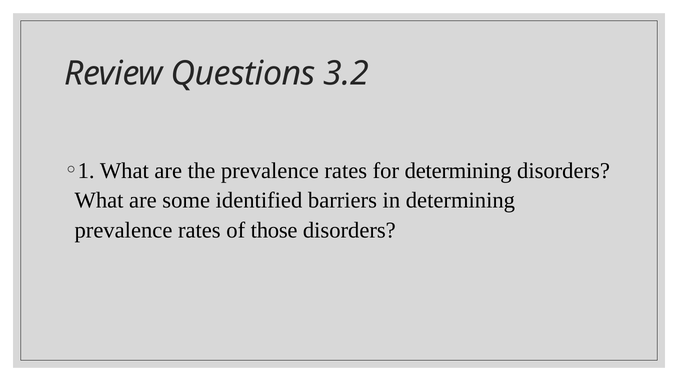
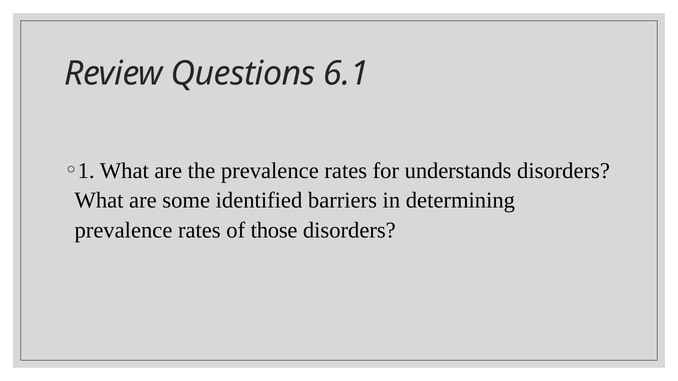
3.2: 3.2 -> 6.1 (346, 74)
for determining: determining -> understands (458, 171)
